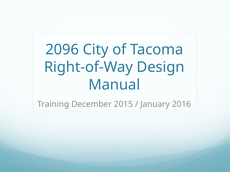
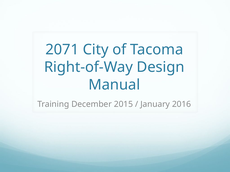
2096: 2096 -> 2071 (62, 50)
